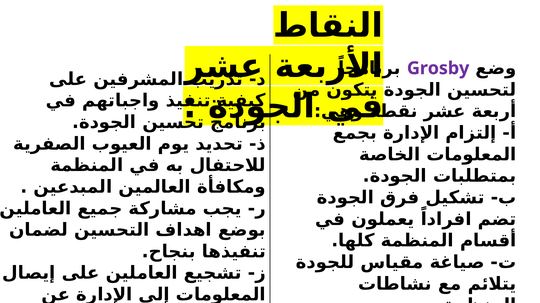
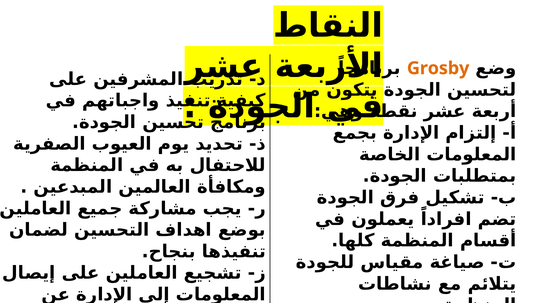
Grosby colour: purple -> orange (438, 68)
